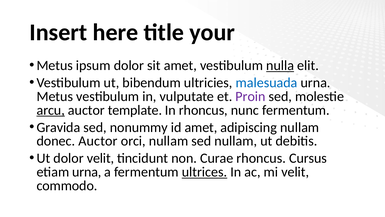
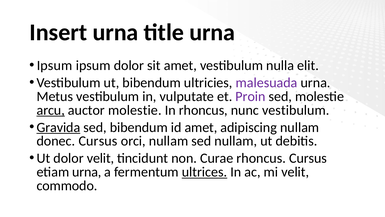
Insert here: here -> urna (115, 32)
title your: your -> urna (212, 32)
Metus: Metus -> Ipsum (55, 65)
nulla underline: present -> none (280, 65)
malesuada colour: blue -> purple (267, 83)
auctor template: template -> molestie (135, 110)
nunc fermentum: fermentum -> vestibulum (296, 110)
Gravida underline: none -> present (58, 127)
sed nonummy: nonummy -> bibendum (139, 127)
donec Auctor: Auctor -> Cursus (98, 141)
